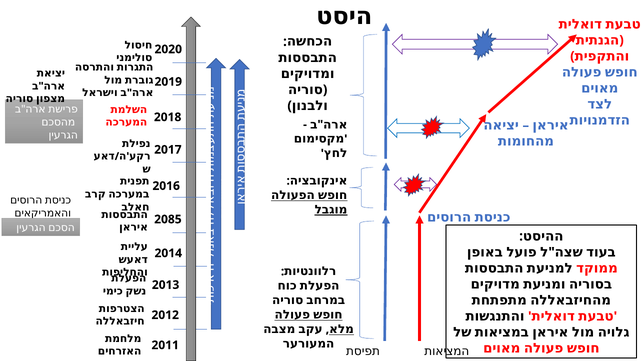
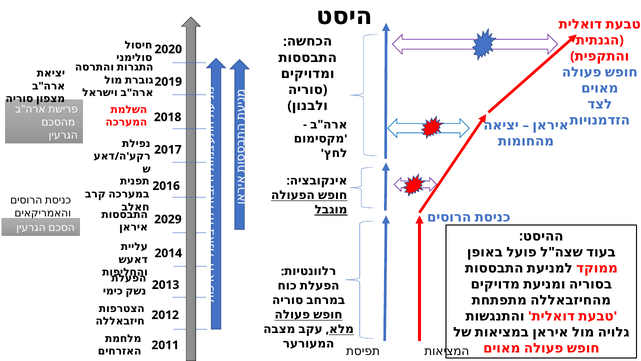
2085: 2085 -> 2029 (168, 219)
